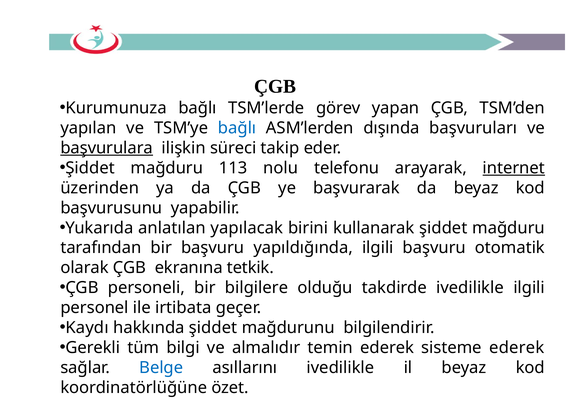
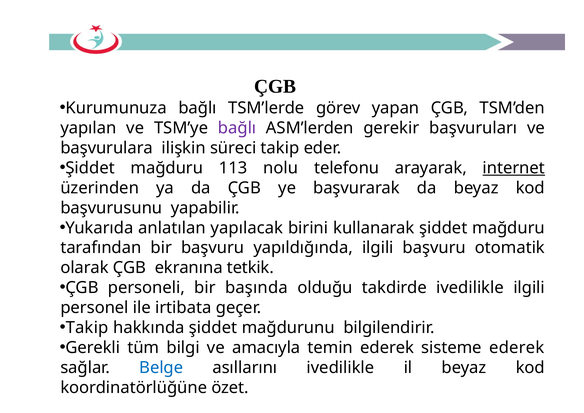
bağlı colour: blue -> purple (237, 128)
dışında: dışında -> gerekir (391, 128)
başvurulara underline: present -> none (107, 148)
bilgilere: bilgilere -> başında (256, 288)
Kaydı: Kaydı -> Takip (87, 328)
almalıdır: almalıdır -> amacıyla (266, 348)
